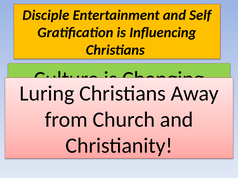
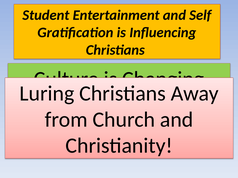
Disciple: Disciple -> Student (46, 15)
